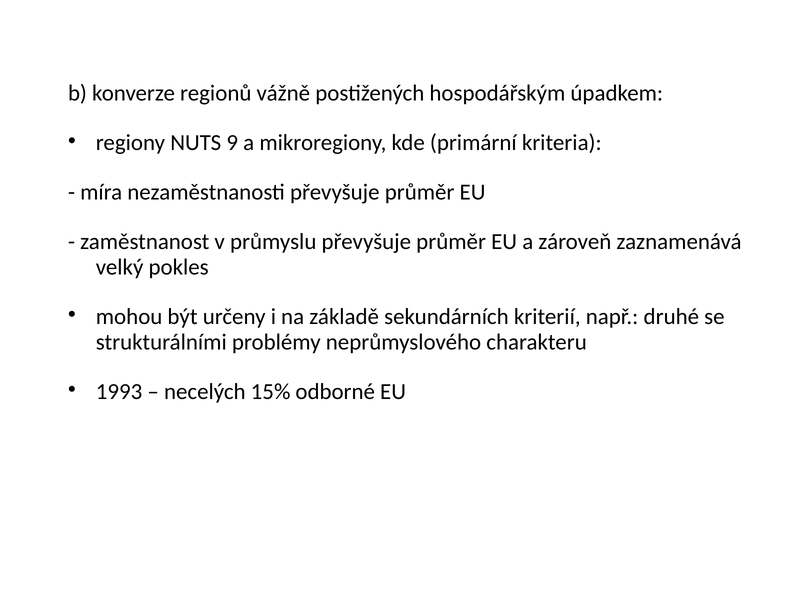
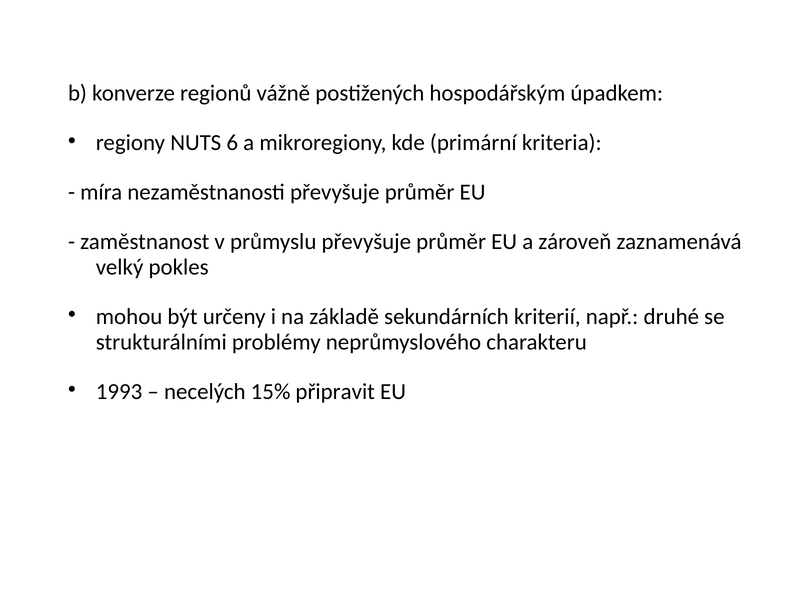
9: 9 -> 6 (232, 143)
odborné: odborné -> připravit (335, 391)
